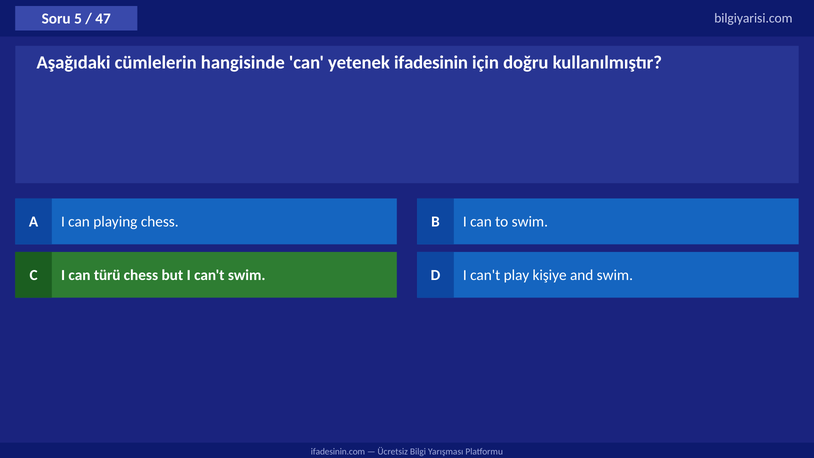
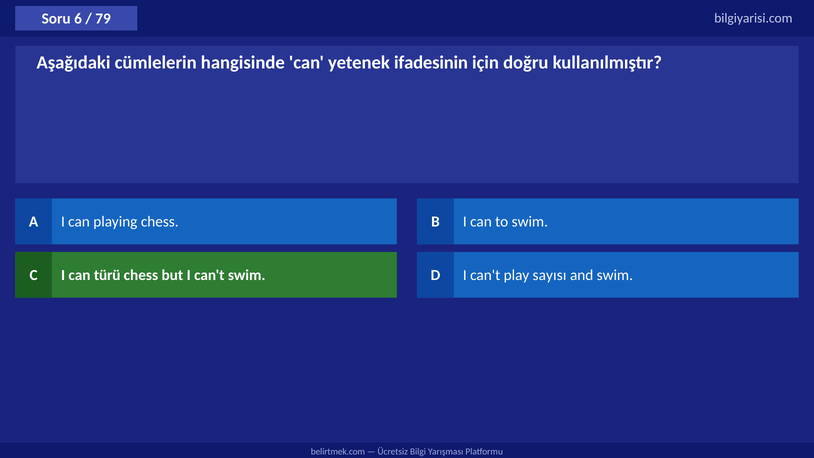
5: 5 -> 6 (78, 19)
47: 47 -> 79 (103, 19)
kişiye: kişiye -> sayısı (549, 275)
ifadesinin.com: ifadesinin.com -> belirtmek.com (338, 452)
